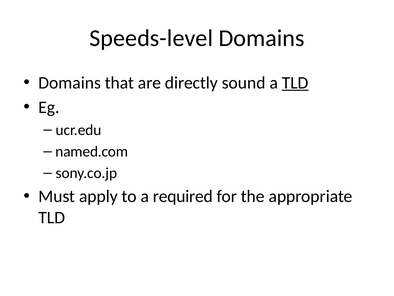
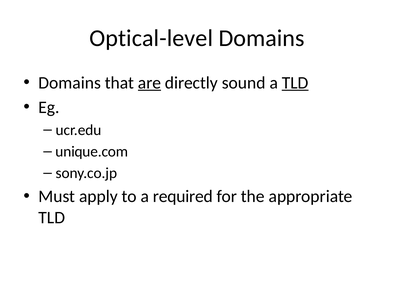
Speeds-level: Speeds-level -> Optical-level (151, 38)
are underline: none -> present (149, 83)
named.com: named.com -> unique.com (92, 151)
